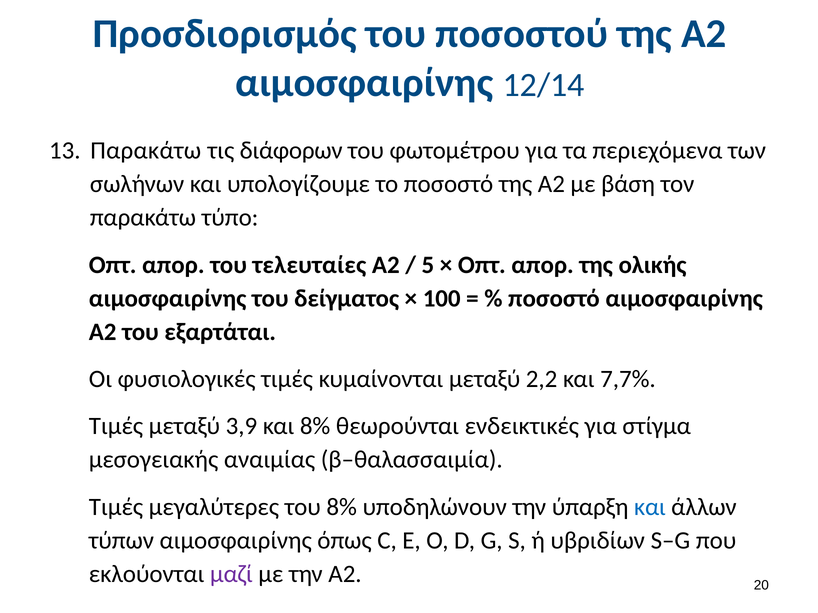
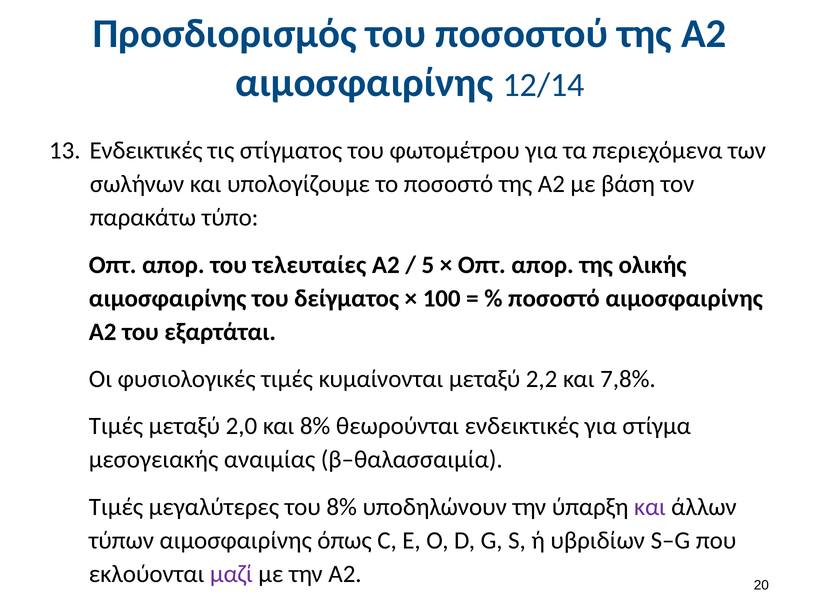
Παρακάτω: Παρακάτω -> Ενδεικτικές (146, 151)
διάφορων: διάφορων -> στίγματος (291, 151)
7,7%: 7,7% -> 7,8% (628, 379)
3,9: 3,9 -> 2,0 (241, 427)
και colour: blue -> purple (650, 507)
